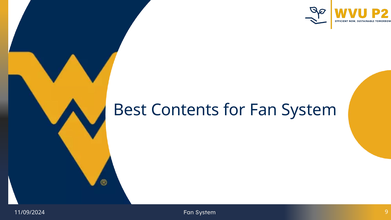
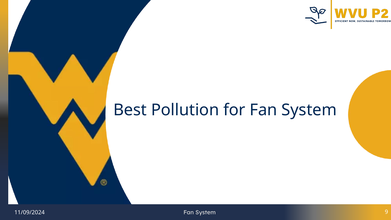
Contents: Contents -> Pollution (185, 110)
